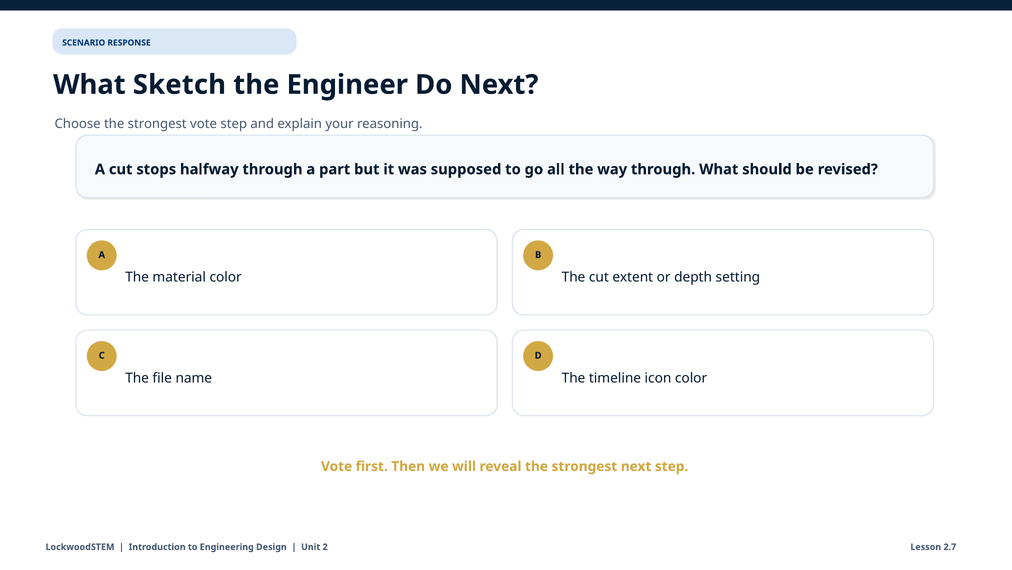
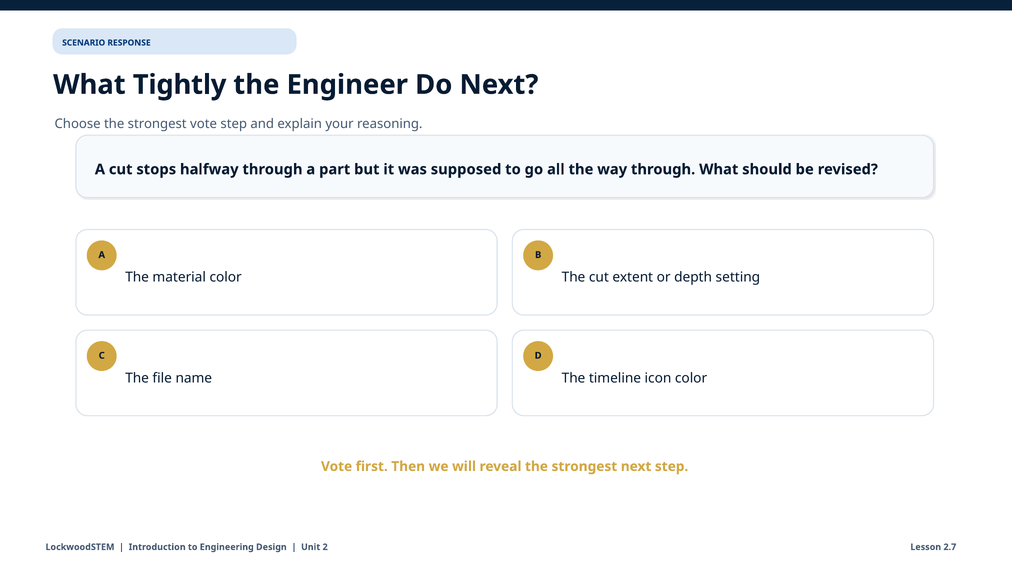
Sketch: Sketch -> Tightly (180, 85)
